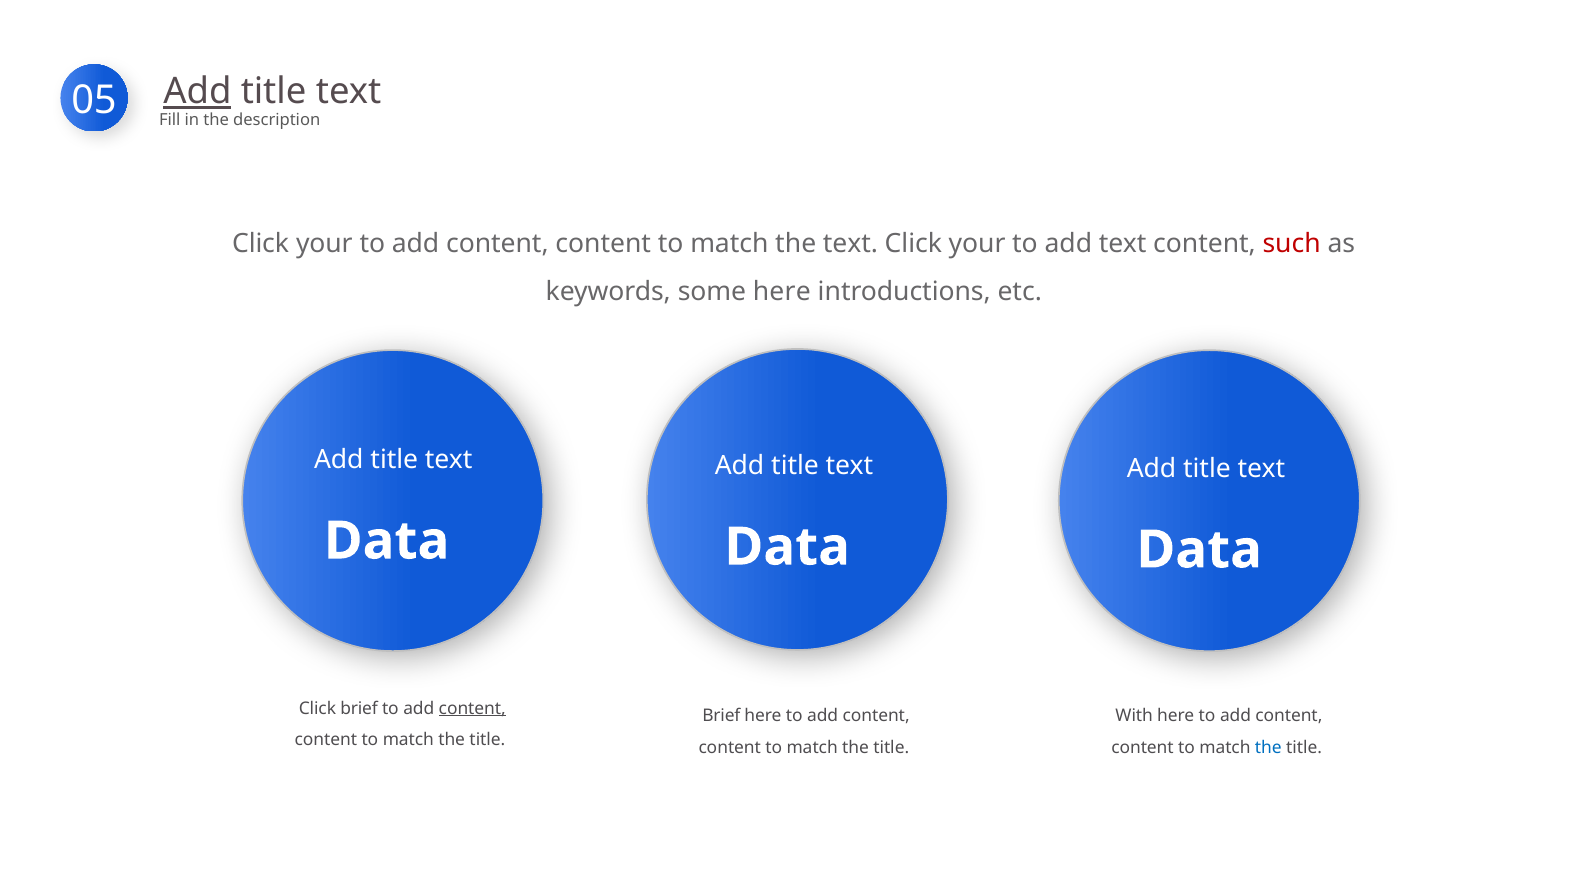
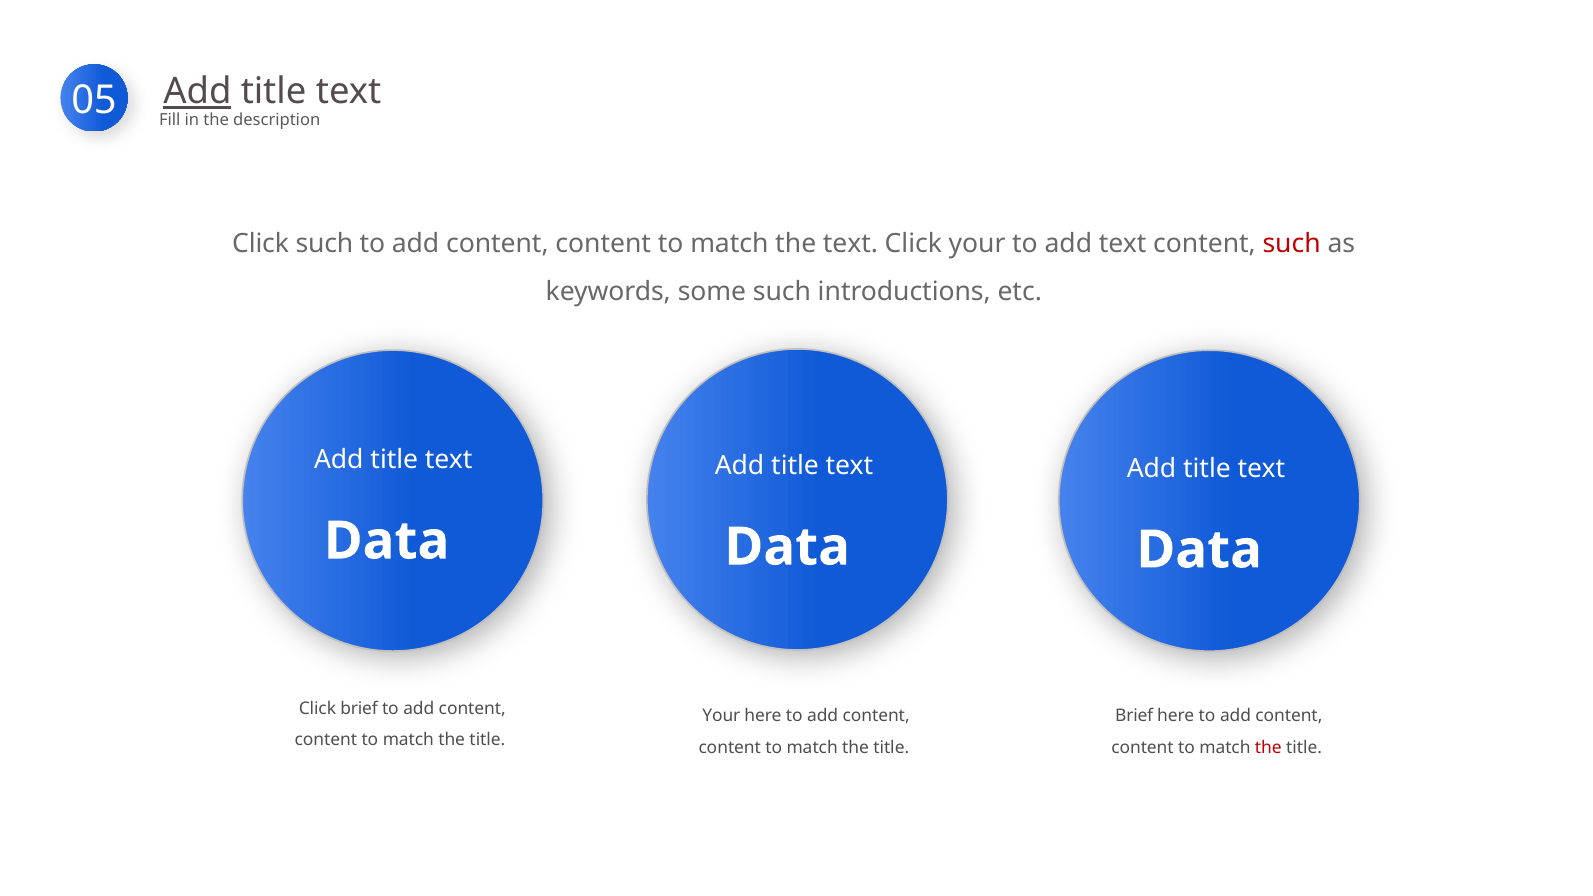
your: your -> such (324, 244)
some here: here -> such (782, 292)
content underline: present -> none (472, 708)
Brief: Brief -> Your (721, 716)
With: With -> Brief (1134, 716)
the colour: blue -> red (1268, 747)
